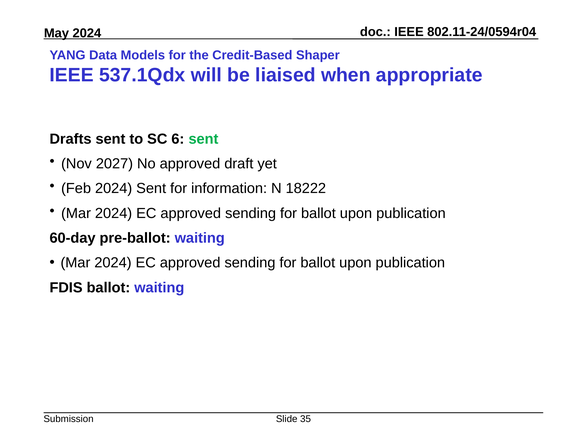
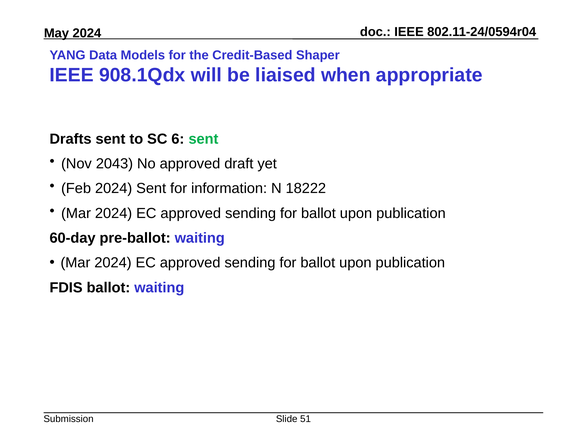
537.1Qdx: 537.1Qdx -> 908.1Qdx (142, 75)
2027: 2027 -> 2043 (114, 164)
35: 35 -> 51 (306, 419)
